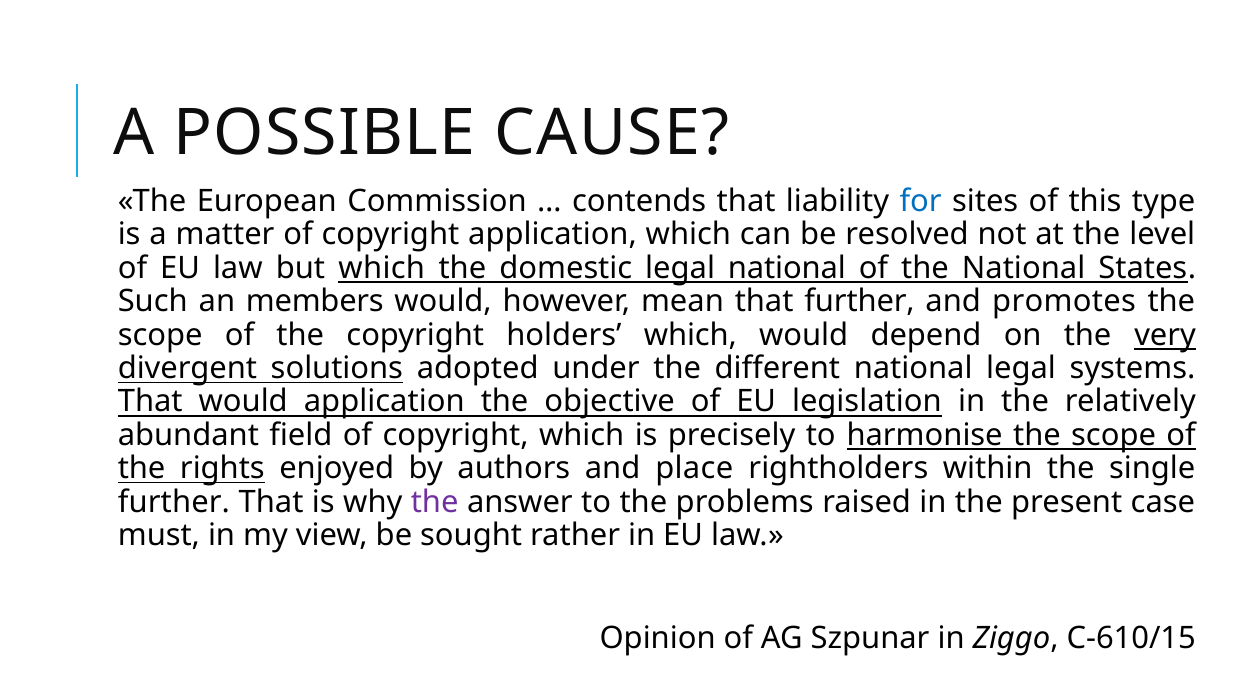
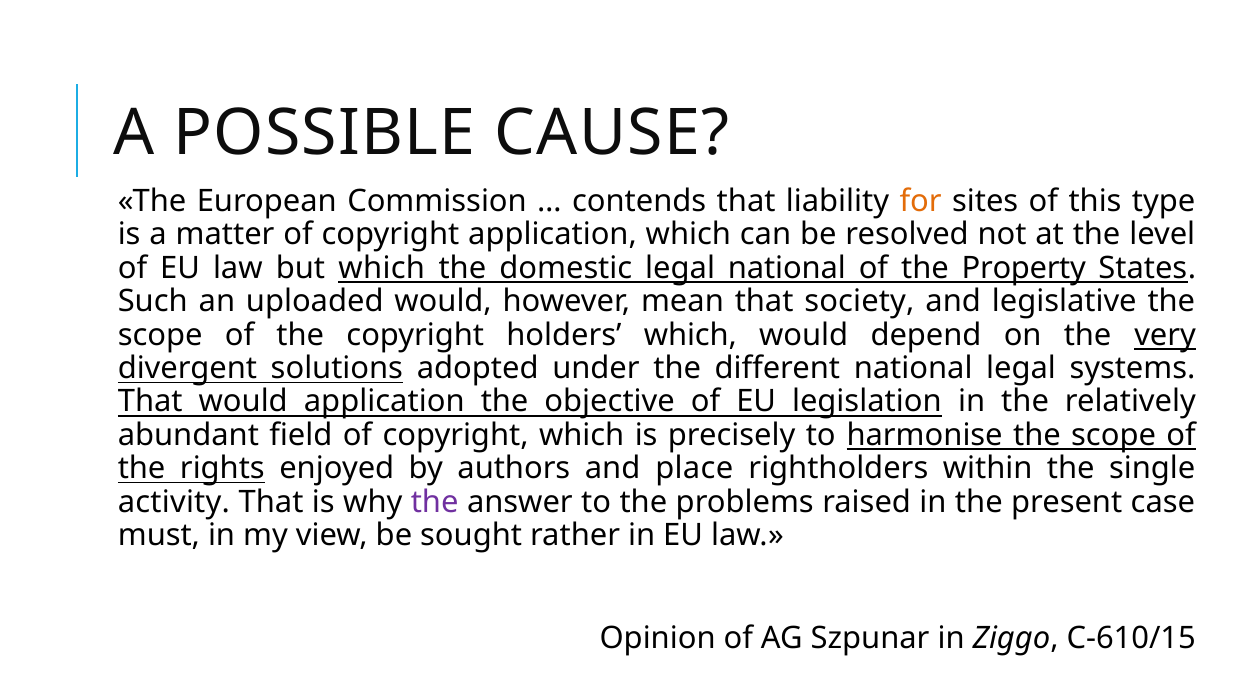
for colour: blue -> orange (921, 201)
the National: National -> Property (1024, 268)
members: members -> uploaded (315, 301)
that further: further -> society (859, 301)
promotes: promotes -> legislative (1064, 301)
further: further -> activity (174, 502)
